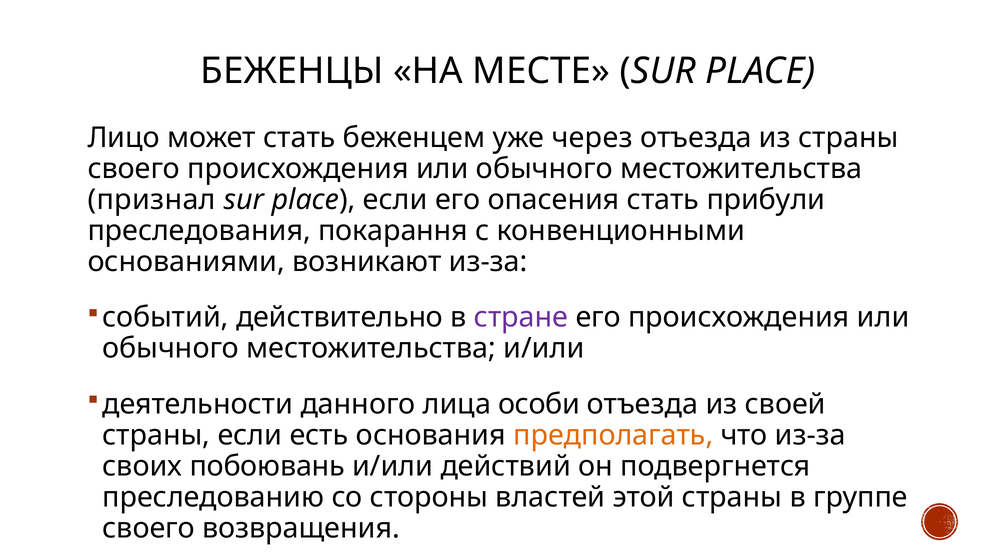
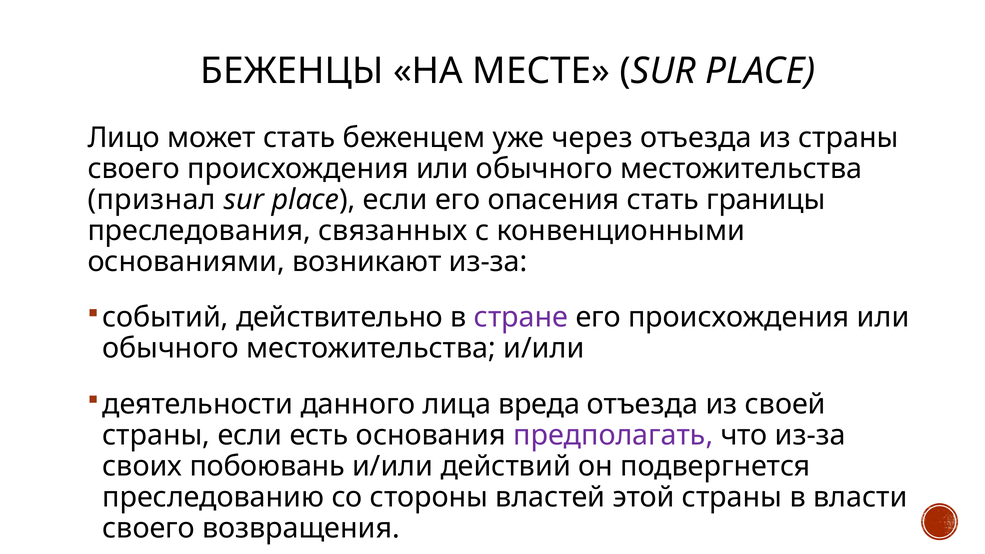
прибули: прибули -> границы (766, 200)
покарання: покарання -> связанных (393, 231)
особи: особи -> вреда (539, 404)
предполагать colour: orange -> purple (613, 435)
группе: группе -> власти (860, 497)
